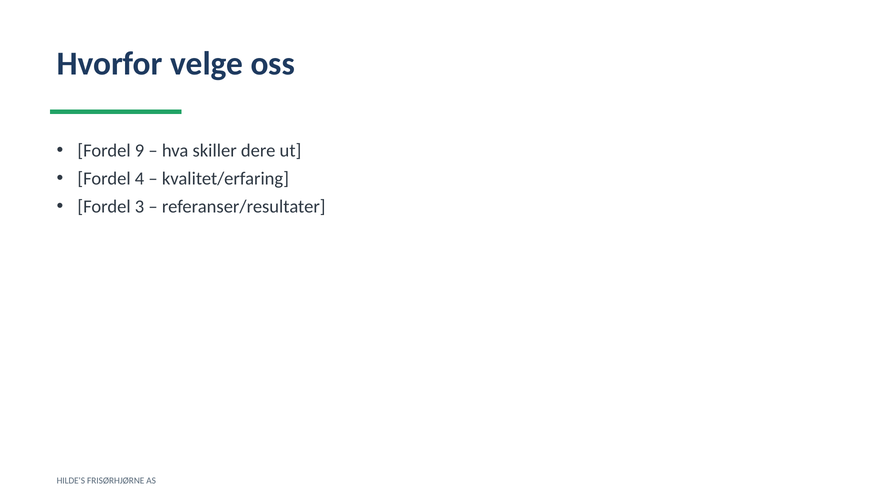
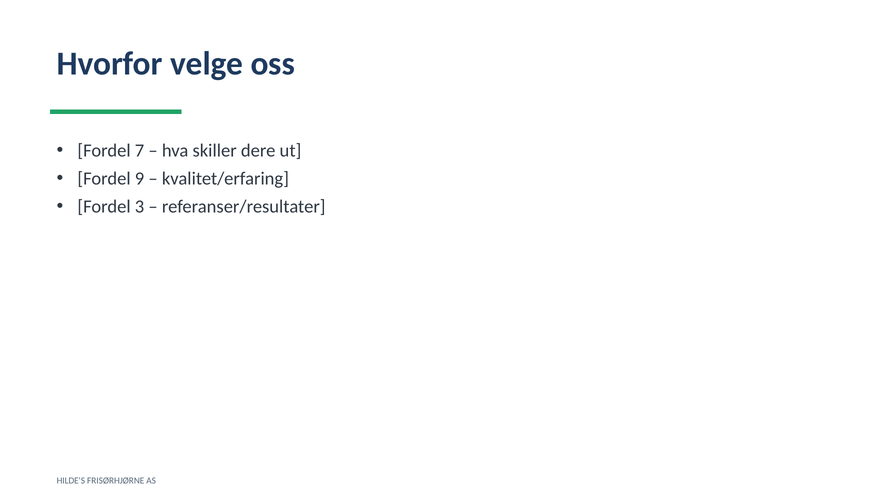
9: 9 -> 7 (140, 151)
4: 4 -> 9 (140, 179)
